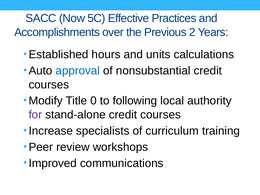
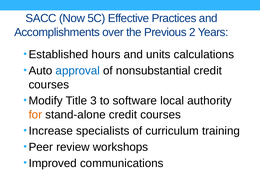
0: 0 -> 3 (93, 101)
following: following -> software (135, 101)
for colour: purple -> orange (35, 115)
